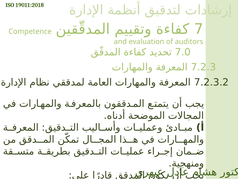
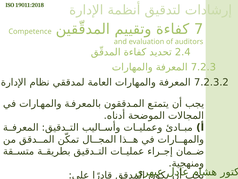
7.0: 7.0 -> 2.4 (183, 52)
